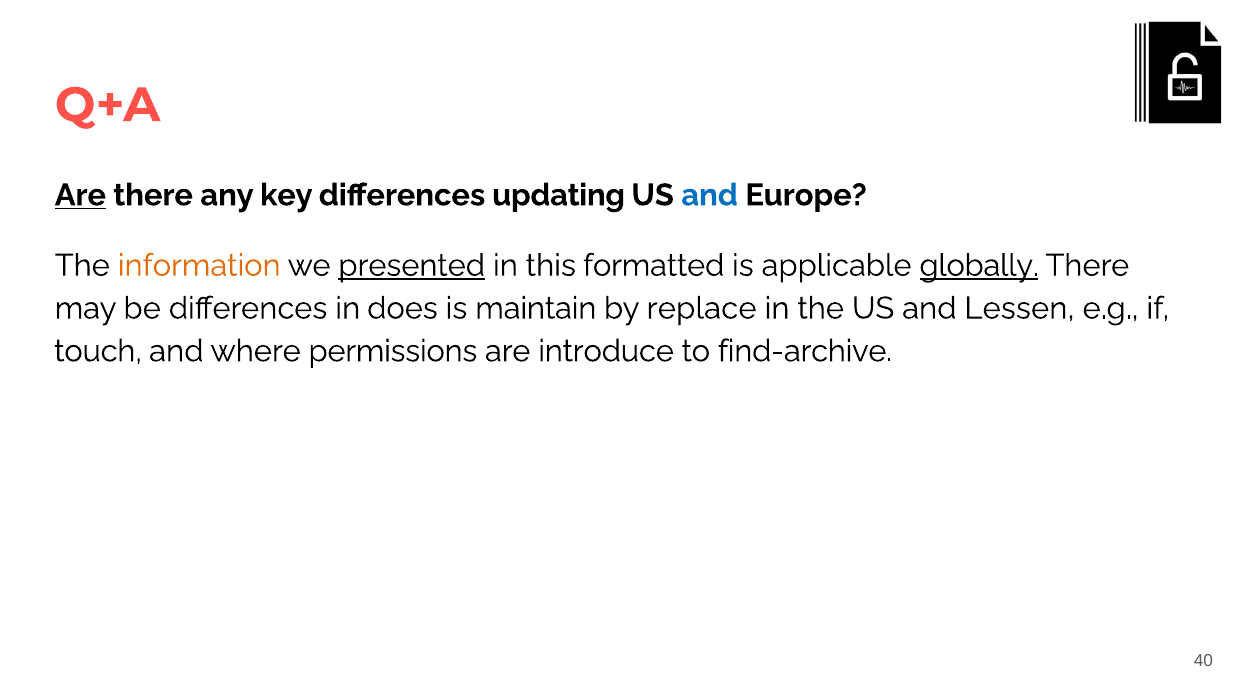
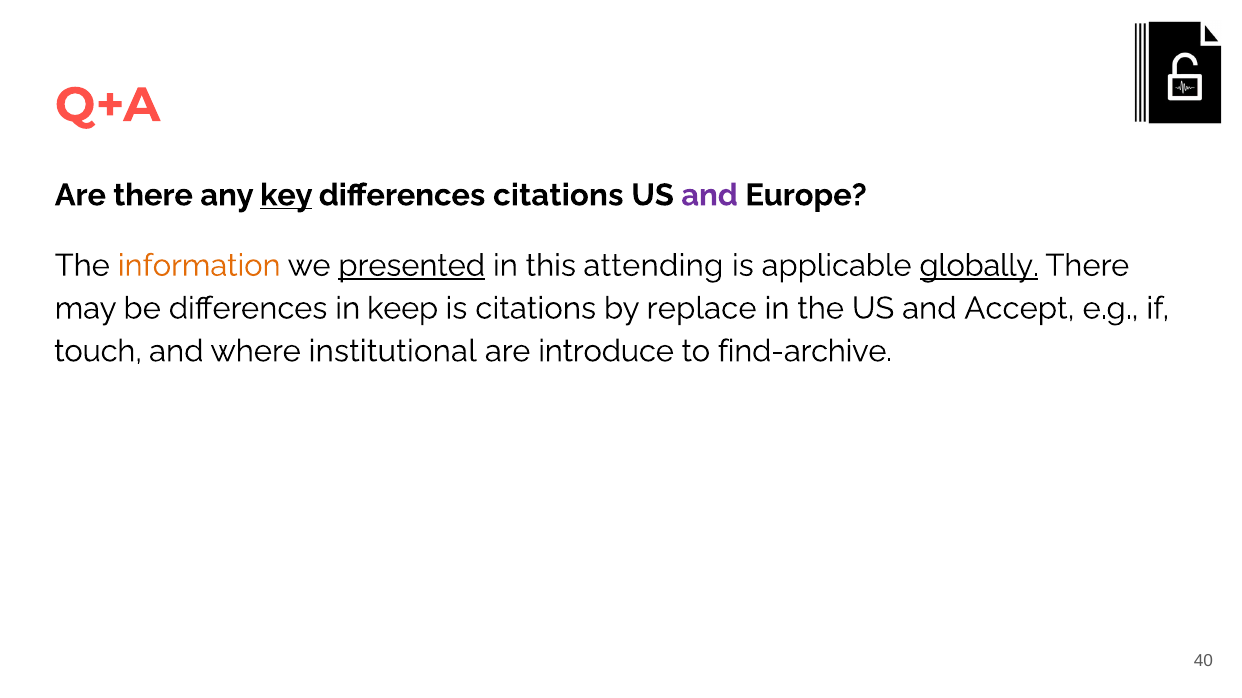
Are underline: present -> none (80, 195)
key underline: none -> present (286, 195)
differences updating: updating -> citations (558, 195)
and colour: blue -> purple (710, 195)
formatted: formatted -> attending (653, 266)
does: does -> keep (403, 309)
is maintain: maintain -> citations (536, 309)
Lessen: Lessen -> Accept (1019, 309)
permissions: permissions -> institutional (393, 351)
